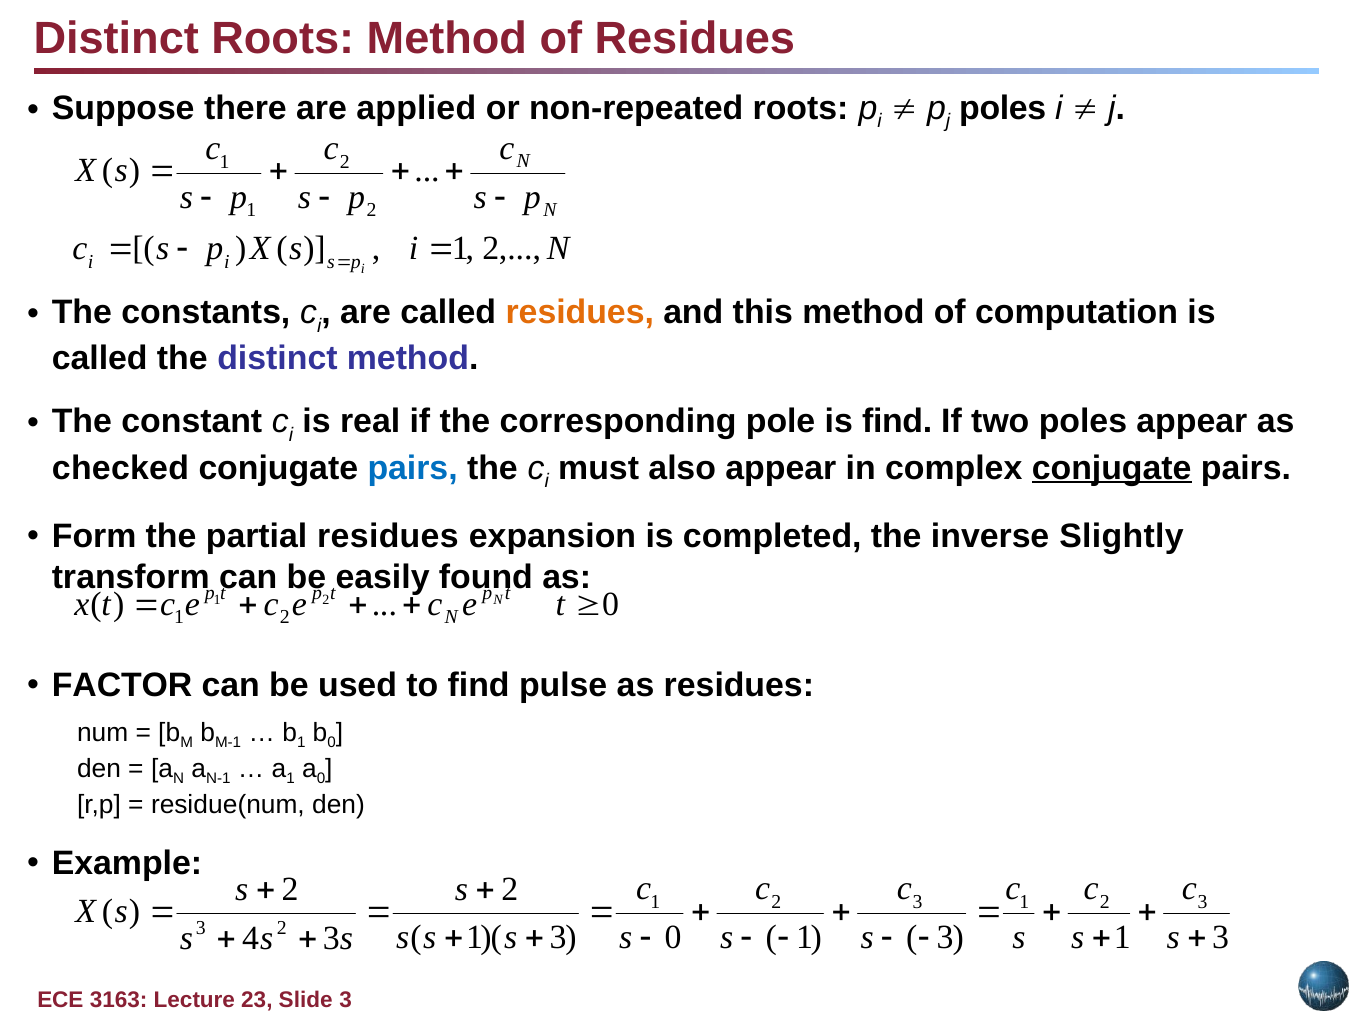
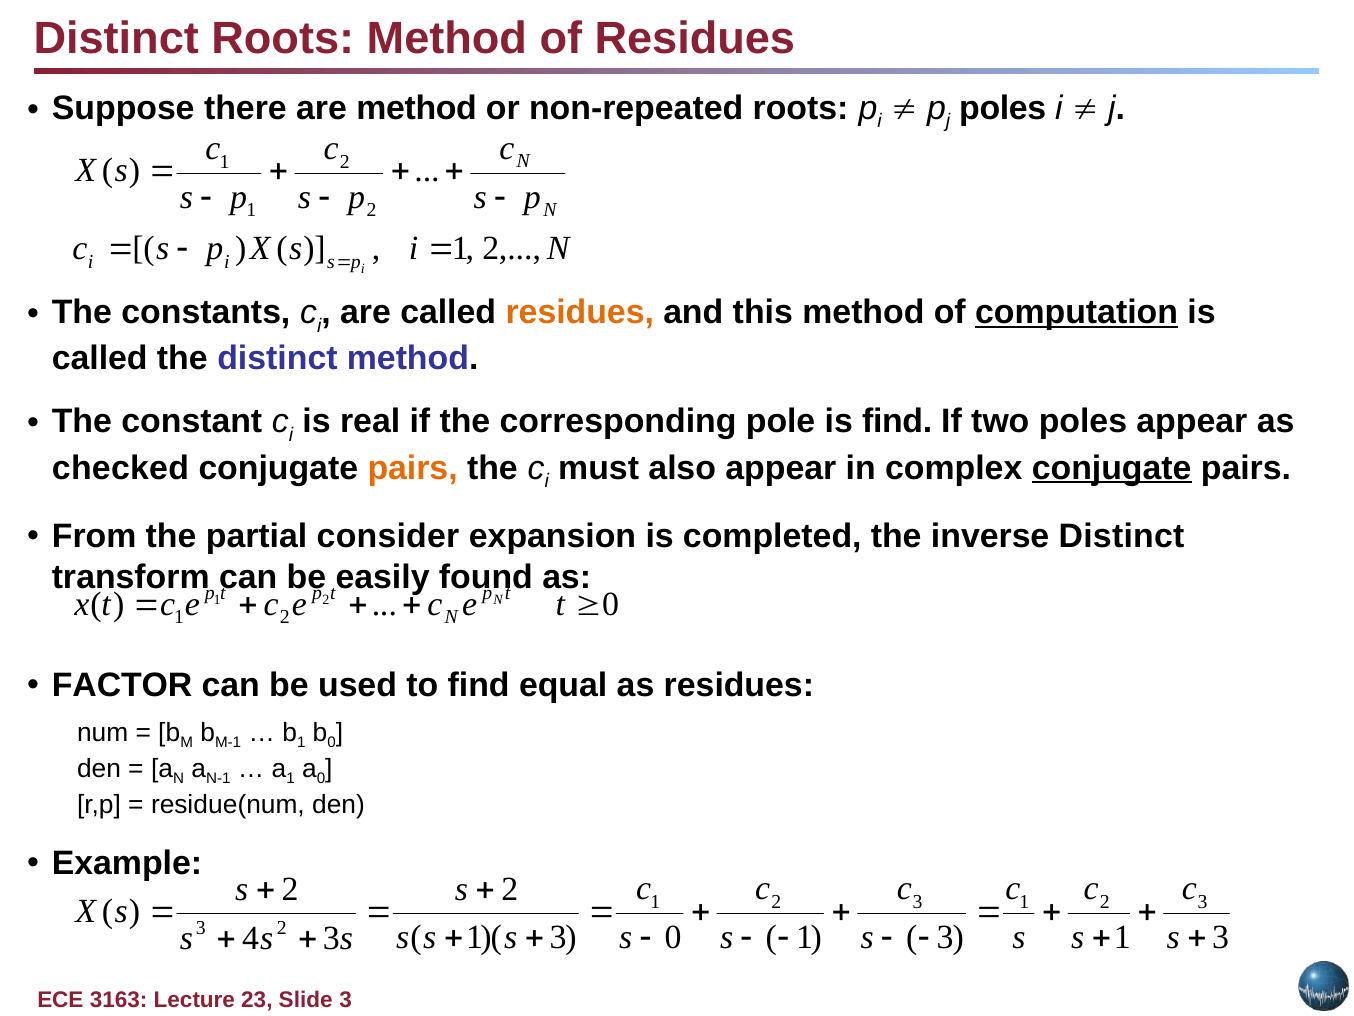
are applied: applied -> method (417, 108)
computation underline: none -> present (1077, 312)
pairs colour: blue -> orange (413, 468)
Form: Form -> From (94, 536)
partial residues: residues -> consider (388, 536)
inverse Slightly: Slightly -> Distinct (1122, 536)
pulse: pulse -> equal (563, 685)
